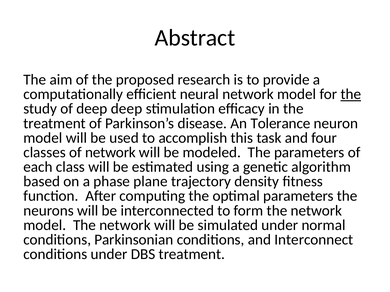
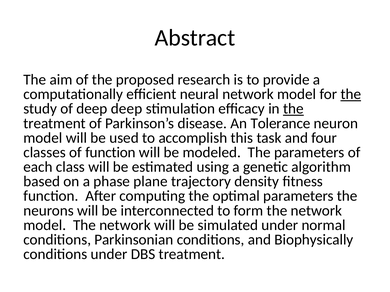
the underline: none -> present (293, 109)
of network: network -> function (110, 153)
Interconnect: Interconnect -> Biophysically (314, 240)
